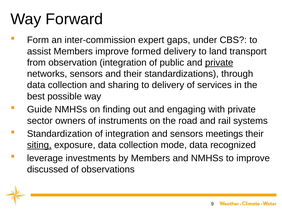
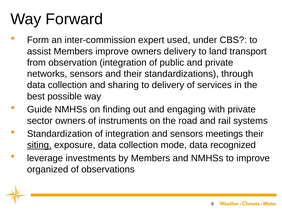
gaps: gaps -> used (179, 40)
improve formed: formed -> owners (146, 51)
private underline: present -> none (219, 63)
discussed: discussed -> organized (48, 170)
